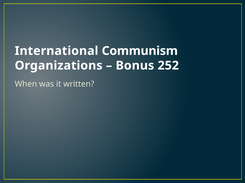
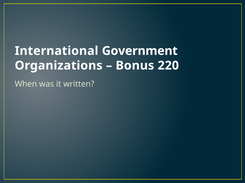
Communism: Communism -> Government (140, 51)
252: 252 -> 220 (168, 66)
